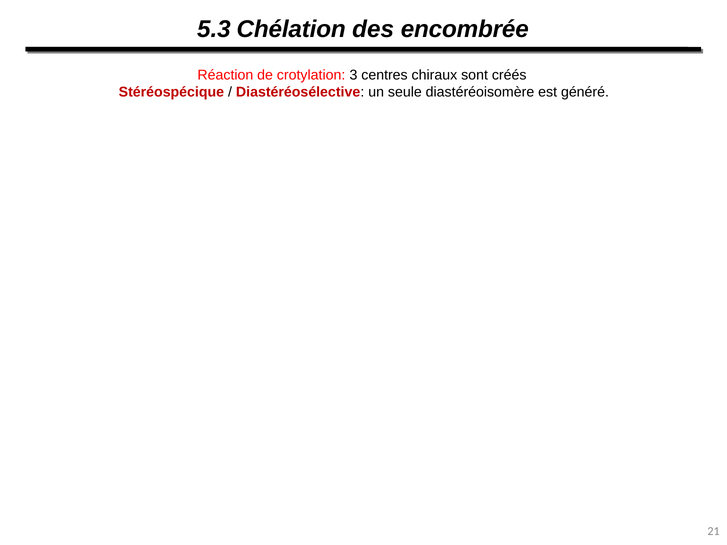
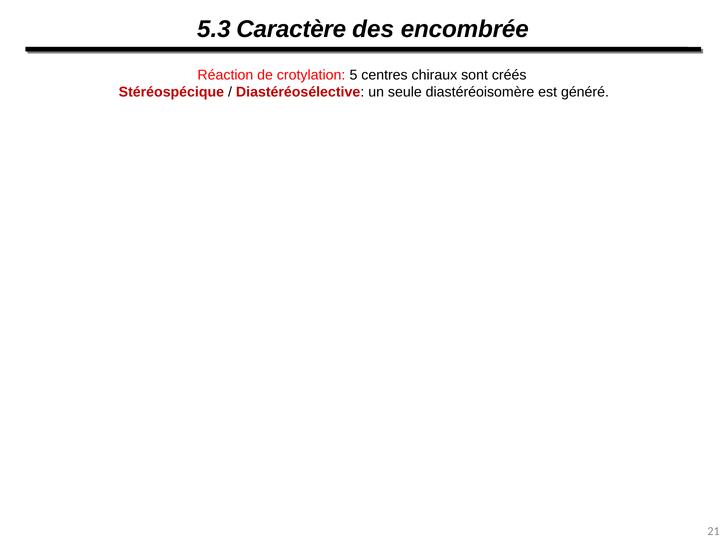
Chélation: Chélation -> Caractère (291, 29)
3: 3 -> 5 (353, 75)
